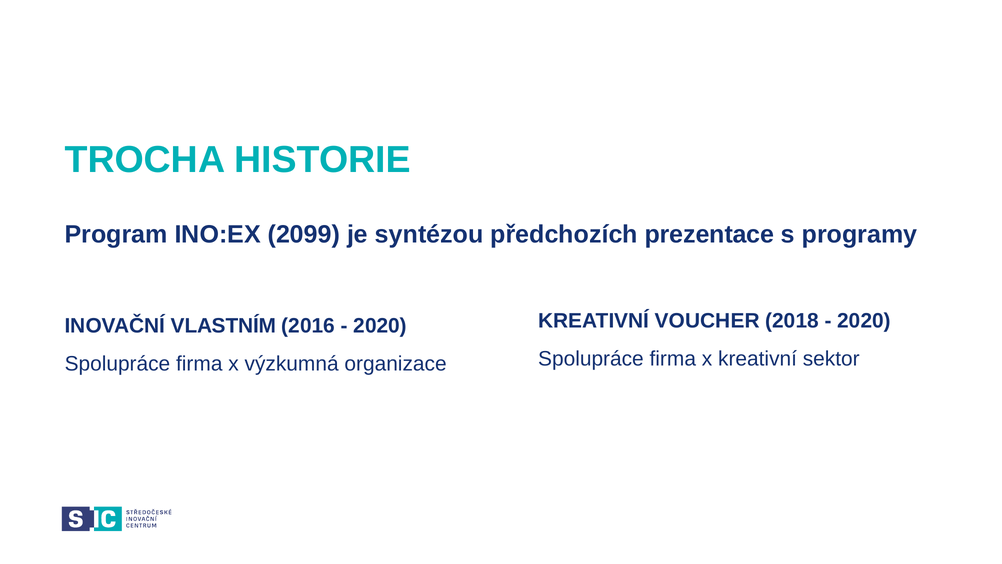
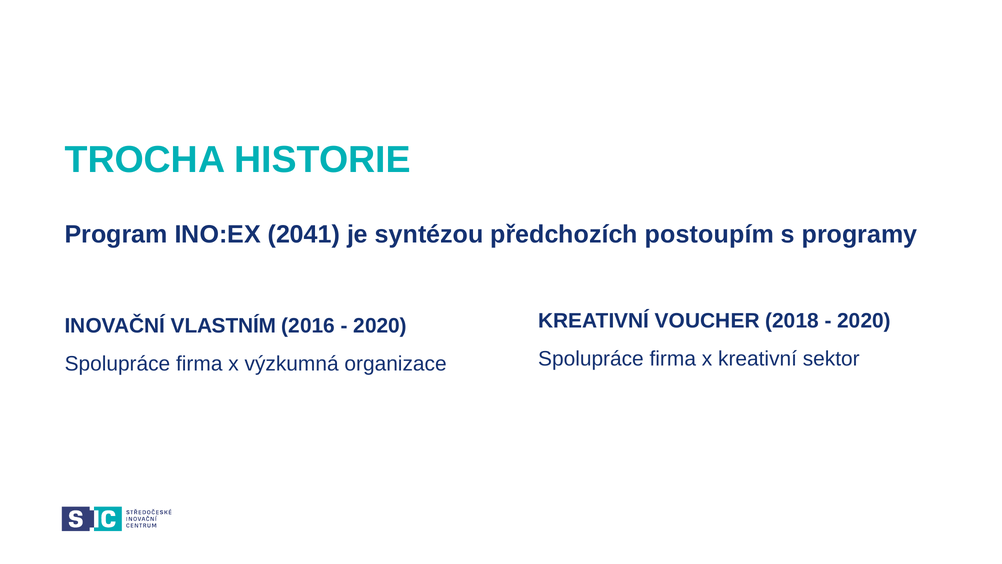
2099: 2099 -> 2041 (304, 234)
prezentace: prezentace -> postoupím (709, 234)
